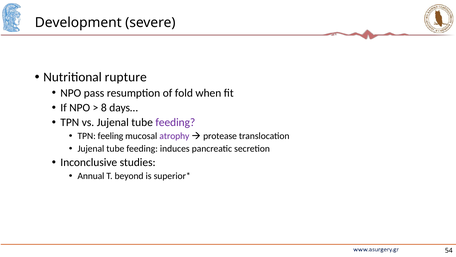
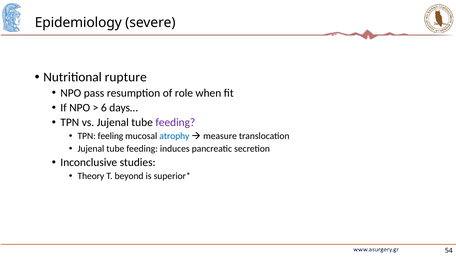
Development: Development -> Epidemiology (78, 23)
fold: fold -> role (184, 93)
8: 8 -> 6 (104, 107)
atrophy colour: purple -> blue (174, 136)
protease: protease -> measure (220, 136)
Annual: Annual -> Theory (91, 176)
